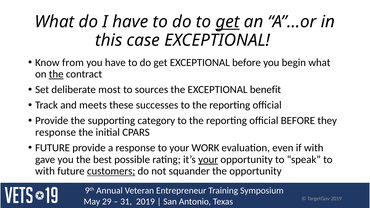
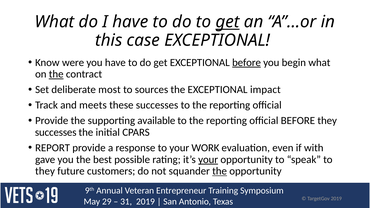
from: from -> were (73, 63)
before underline: none -> present (247, 63)
benefit: benefit -> impact (265, 90)
category: category -> available (156, 121)
response: response -> successes (56, 132)
FUTURE: FUTURE -> REPORT (53, 148)
with: with -> they (45, 171)
customers underline: present -> none (111, 171)
the underline: none -> present (220, 171)
